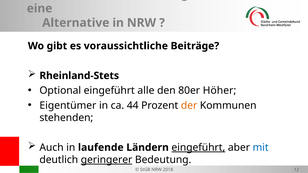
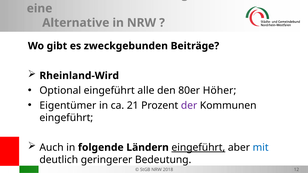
voraussichtliche: voraussichtliche -> zweckgebunden (126, 46)
Rheinland-Stets: Rheinland-Stets -> Rheinland-Wird (79, 76)
44: 44 -> 21 (133, 106)
der colour: orange -> purple (189, 106)
stehenden: stehenden -> eingeführt (66, 118)
laufende: laufende -> folgende (101, 148)
geringerer underline: present -> none (107, 160)
